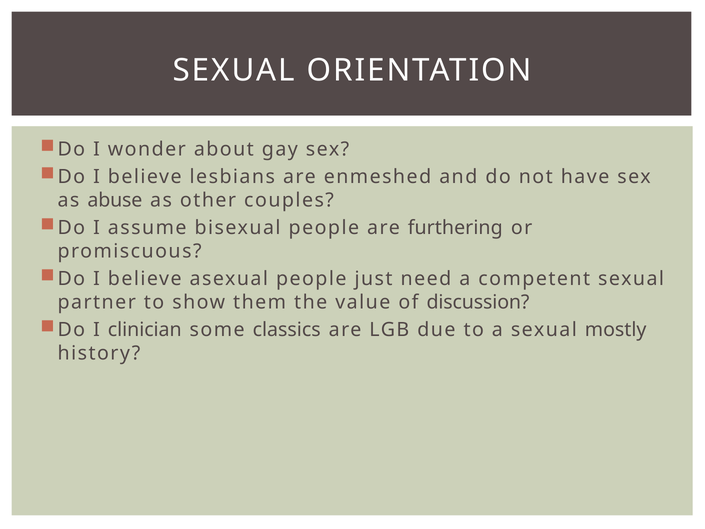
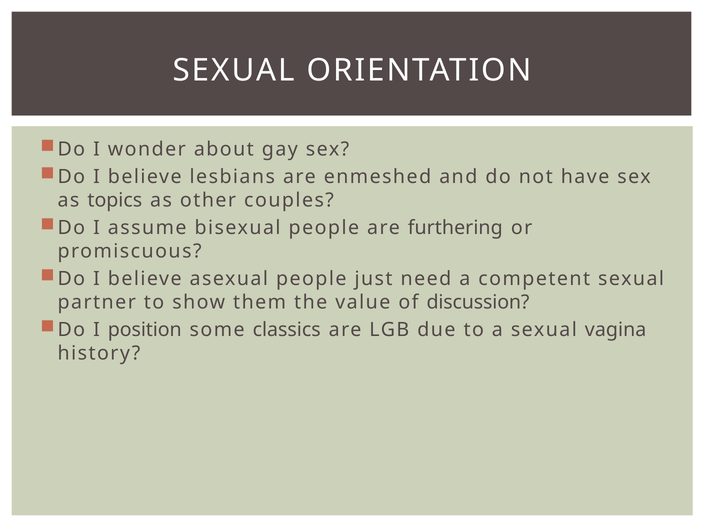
abuse: abuse -> topics (115, 200)
clinician: clinician -> position (145, 330)
mostly: mostly -> vagina (616, 330)
